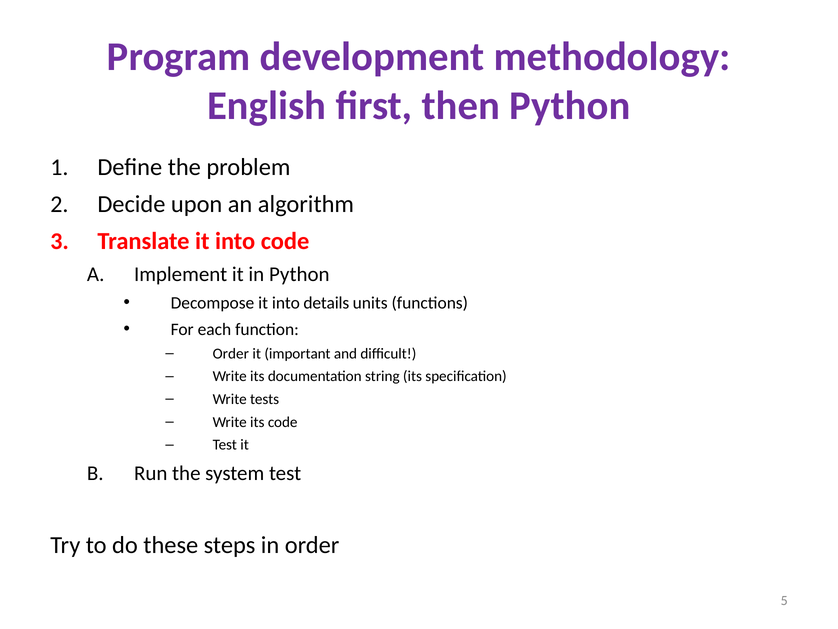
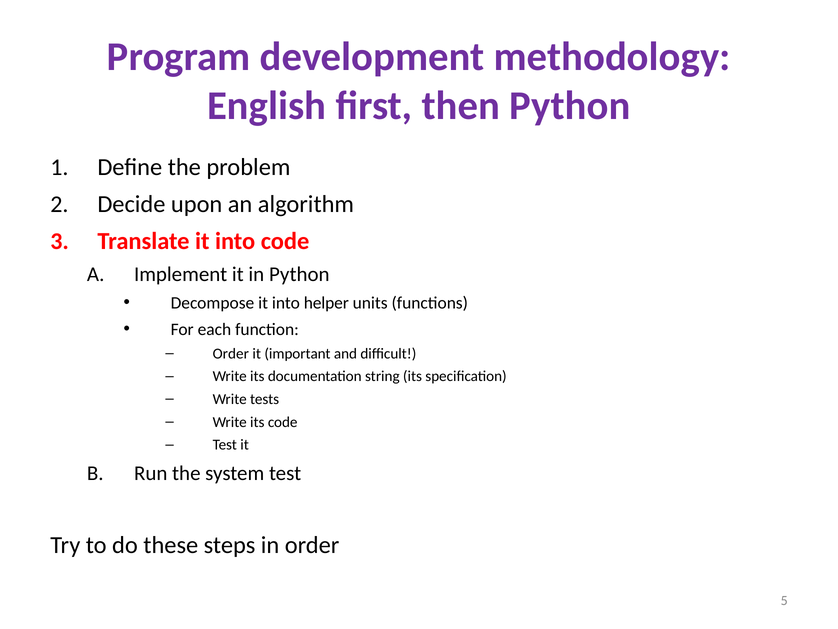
details: details -> helper (326, 303)
